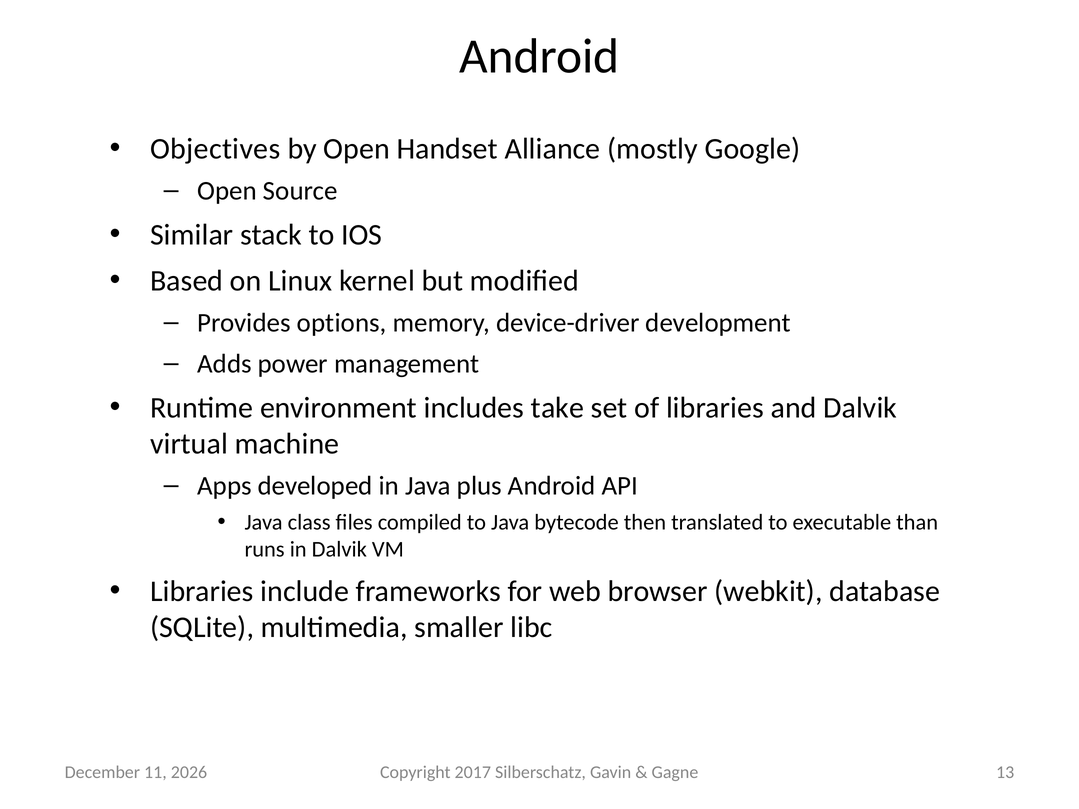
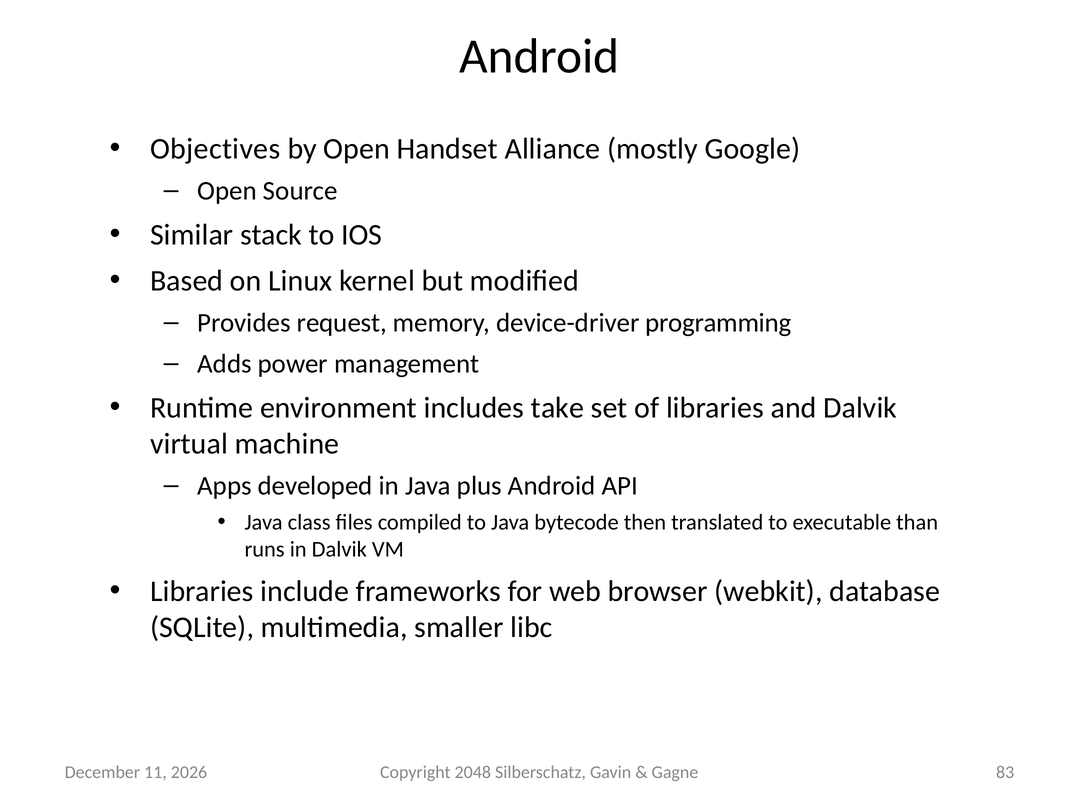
options: options -> request (342, 323)
development: development -> programming (718, 323)
2017: 2017 -> 2048 (473, 773)
13: 13 -> 83 (1005, 773)
